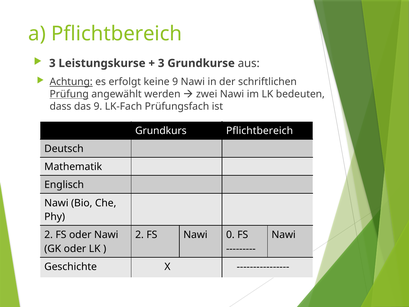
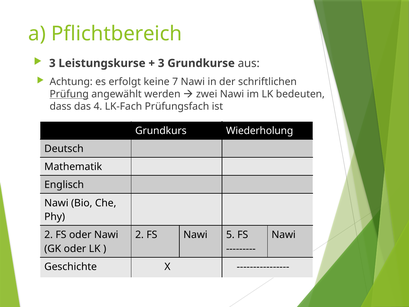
Achtung underline: present -> none (71, 82)
keine 9: 9 -> 7 (175, 82)
das 9: 9 -> 4 (98, 106)
Grundkurs Pflichtbereich: Pflichtbereich -> Wiederholung (260, 131)
0: 0 -> 5 (230, 235)
